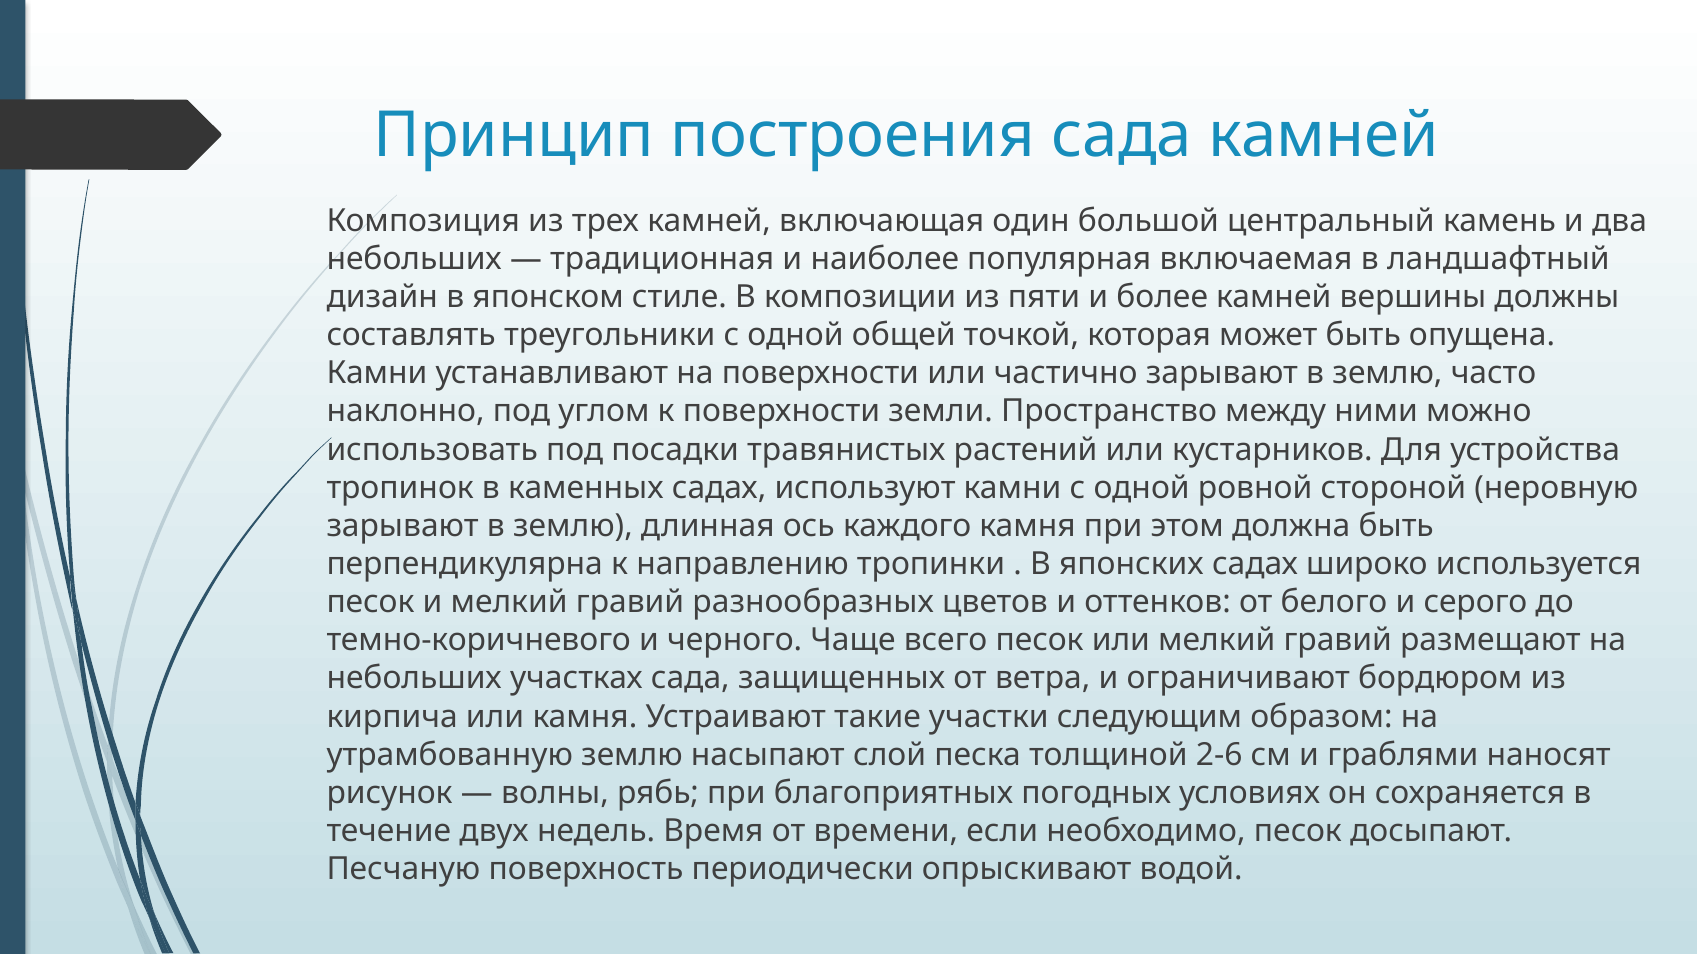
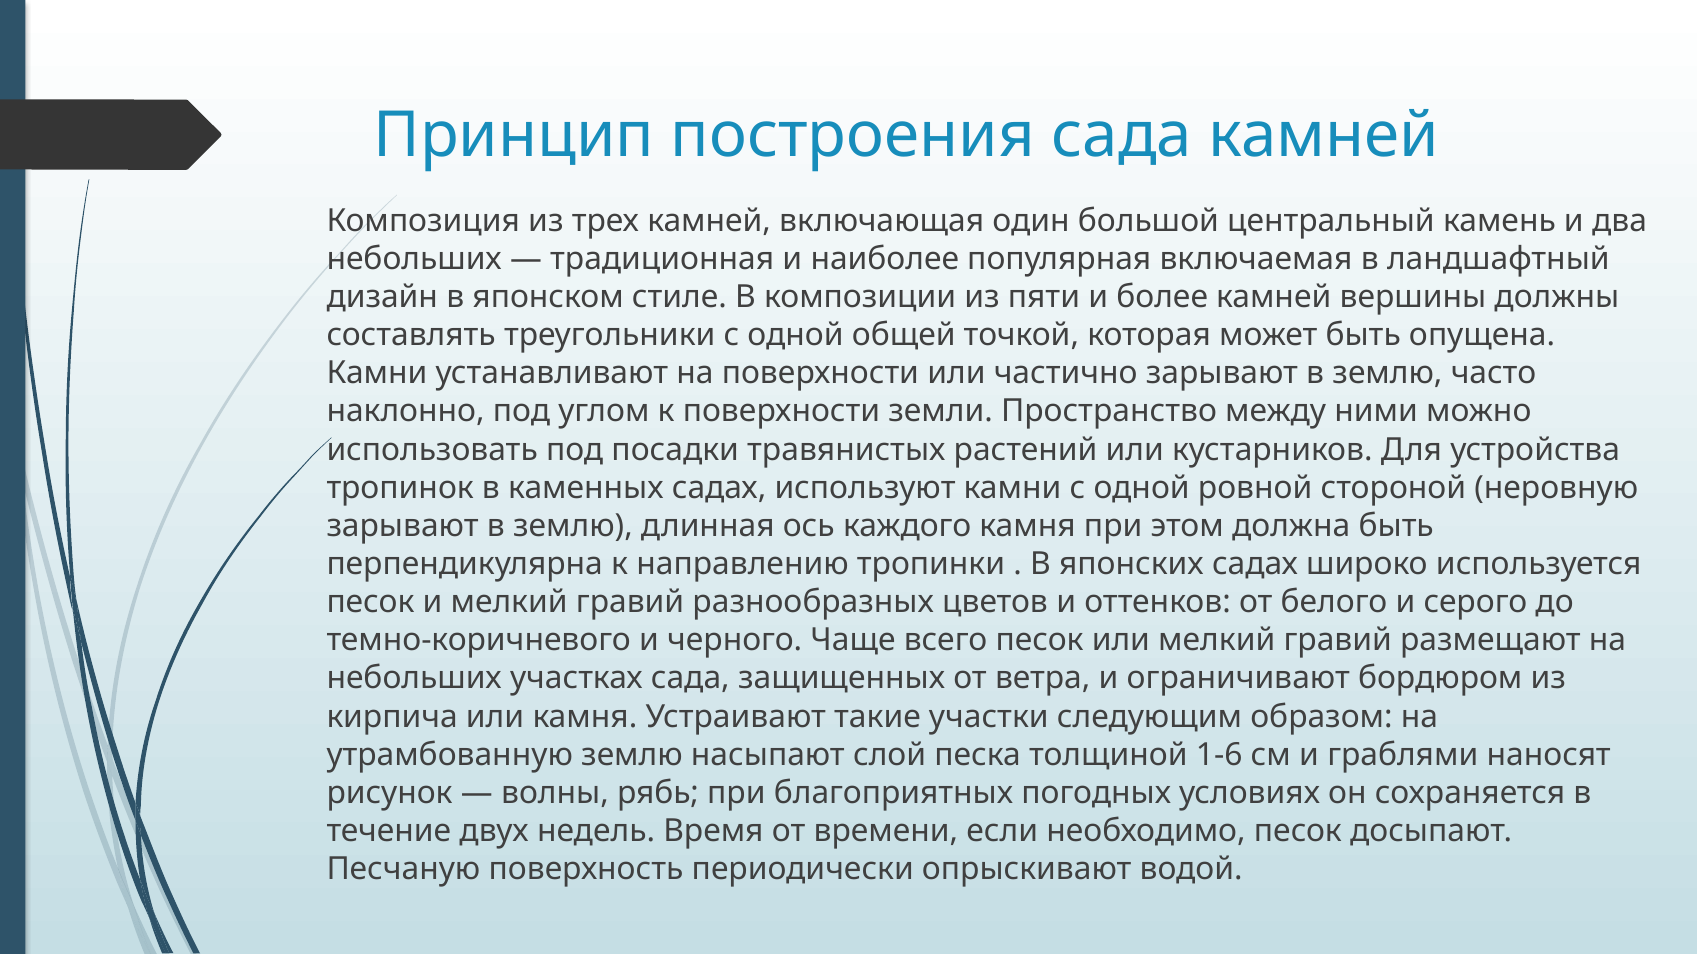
2-6: 2-6 -> 1-6 (1219, 755)
